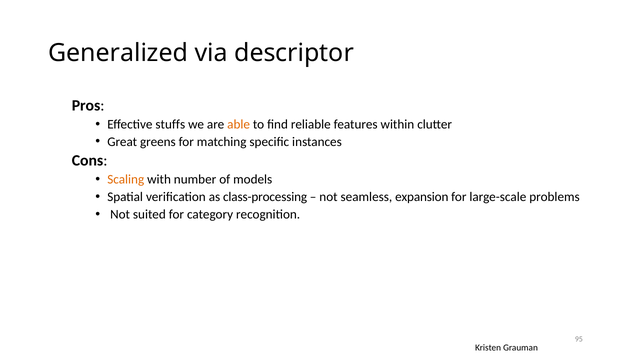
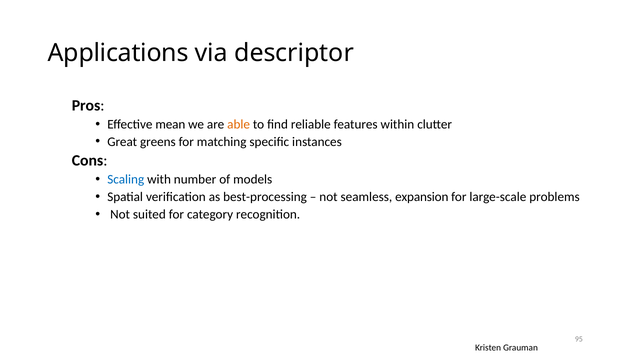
Generalized: Generalized -> Applications (118, 53)
stuffs: stuffs -> mean (170, 124)
Scaling colour: orange -> blue (126, 179)
class-processing: class-processing -> best-processing (265, 197)
